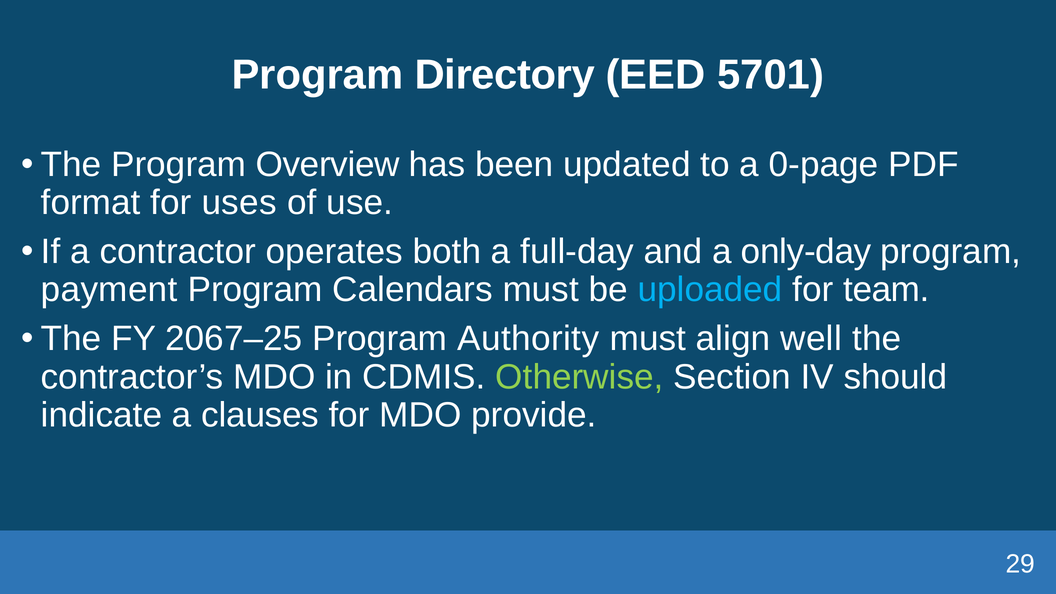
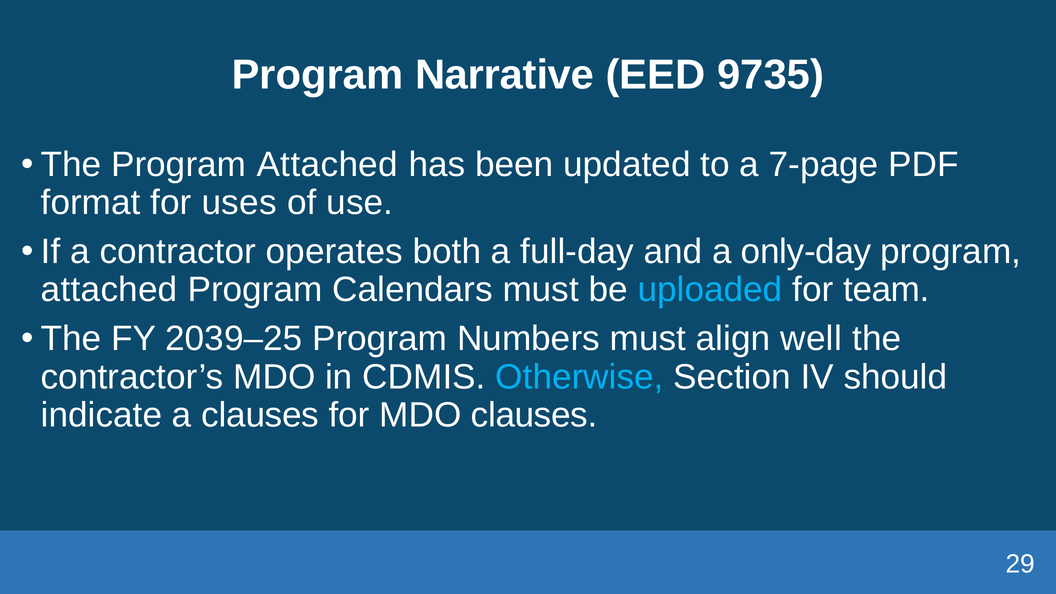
Directory: Directory -> Narrative (505, 75)
5701: 5701 -> 9735 (771, 75)
The Program Overview: Overview -> Attached (327, 165)
0-page: 0-page -> 7-page (824, 165)
payment: payment -> attached (109, 290)
2067–25: 2067–25 -> 2039–25 (234, 339)
Authority: Authority -> Numbers (528, 339)
Otherwise colour: light green -> light blue (579, 377)
MDO provide: provide -> clauses (534, 415)
